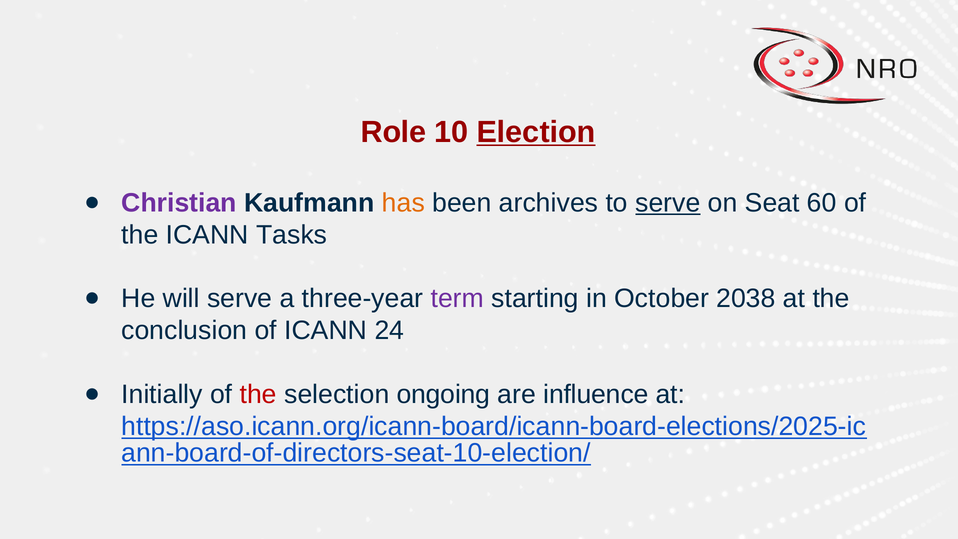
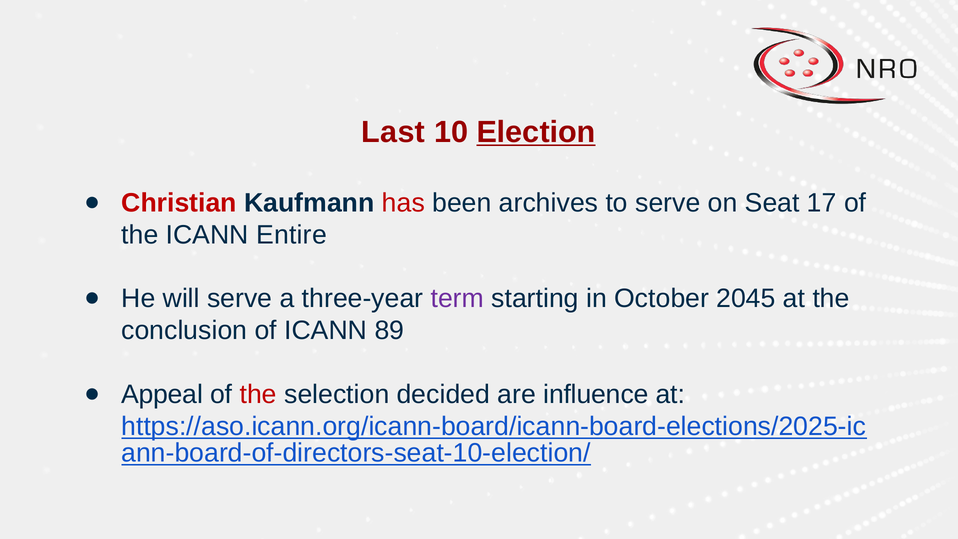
Role: Role -> Last (393, 132)
Christian colour: purple -> red (179, 203)
has colour: orange -> red (403, 203)
serve underline: present -> none (668, 203)
60: 60 -> 17 (822, 203)
Tasks: Tasks -> Entire (292, 235)
2038: 2038 -> 2045 (746, 299)
24: 24 -> 89 (389, 331)
Initially: Initially -> Appeal (162, 394)
ongoing: ongoing -> decided (443, 394)
